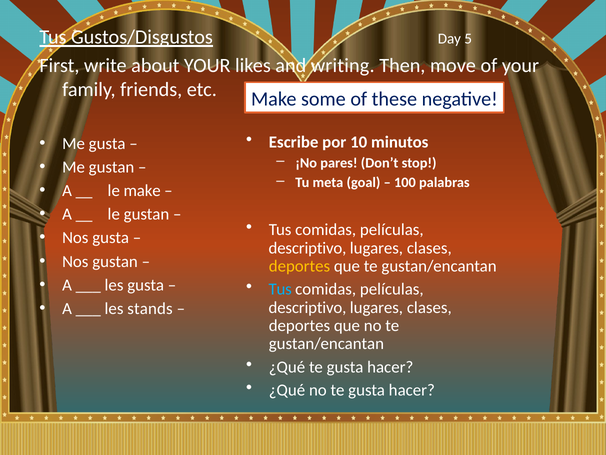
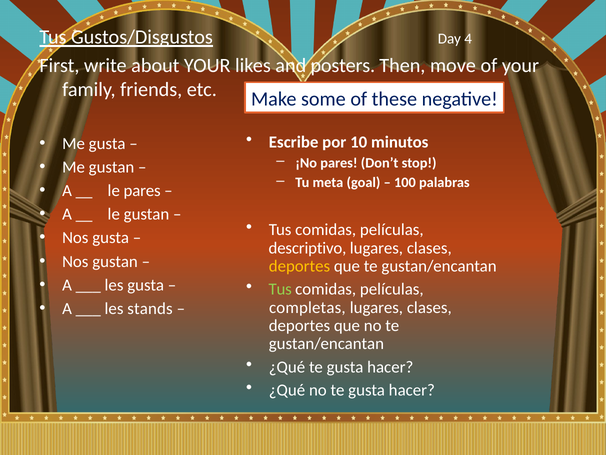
5: 5 -> 4 (468, 39)
writing: writing -> posters (343, 65)
le make: make -> pares (142, 190)
Tus colour: light blue -> light green (280, 289)
descriptivo: descriptivo -> completas (307, 307)
